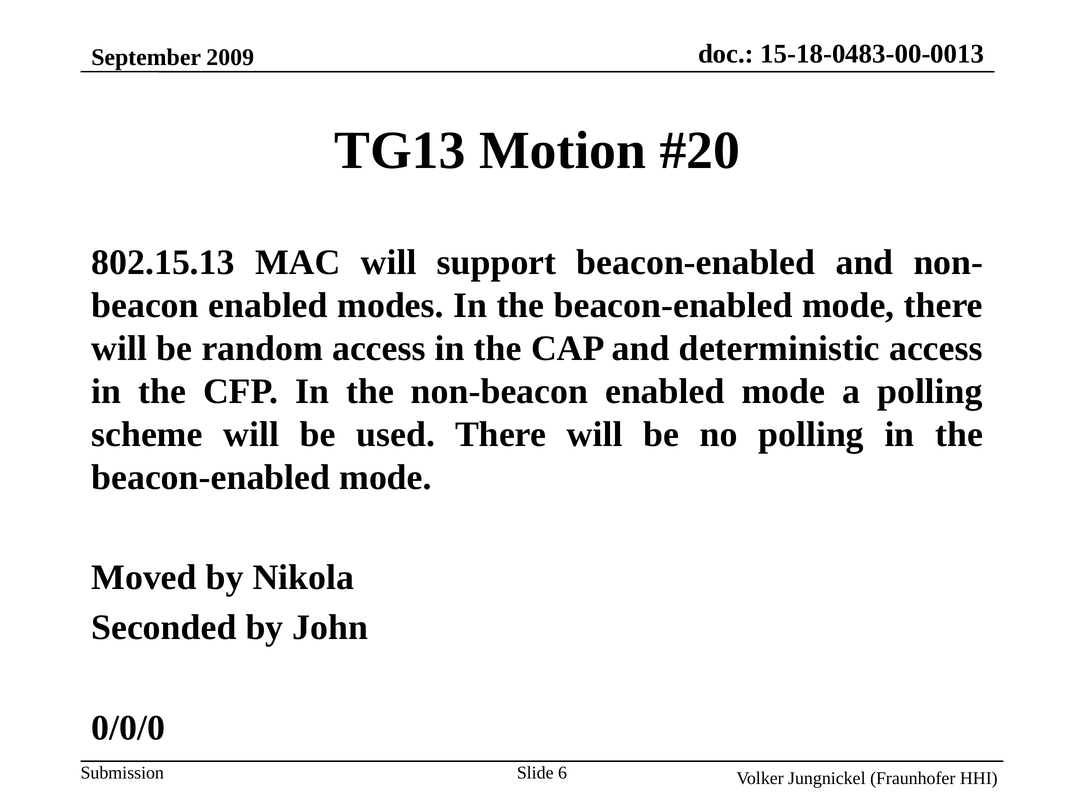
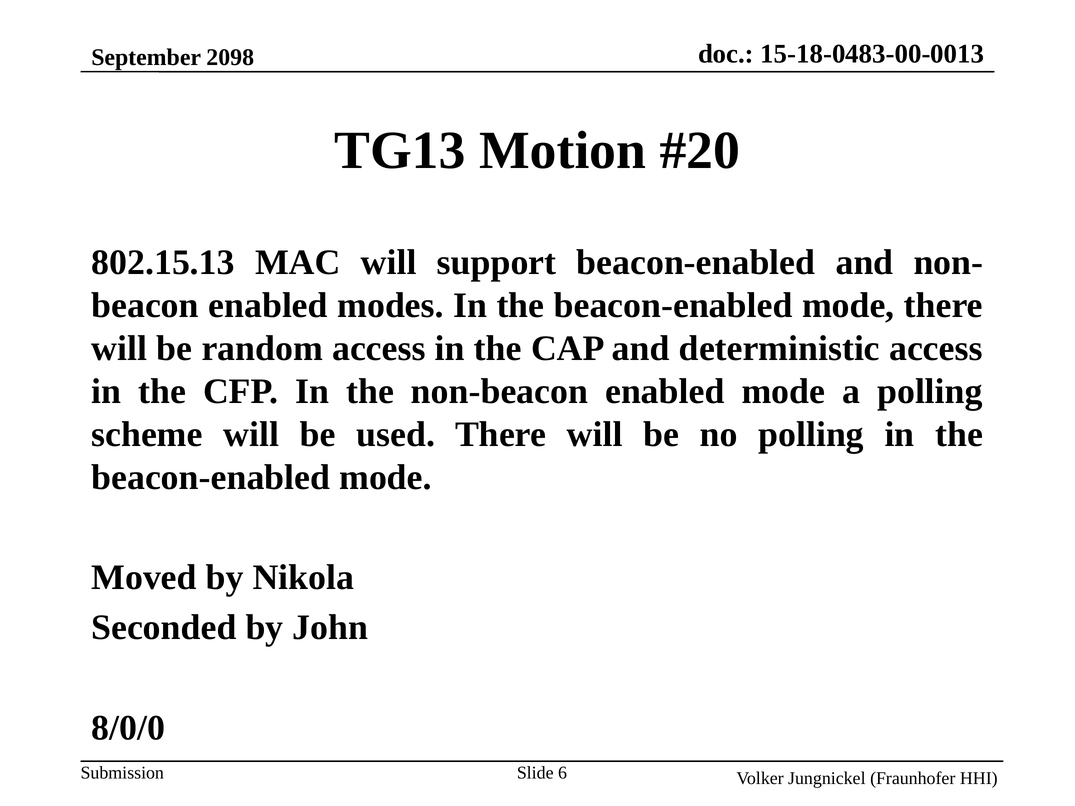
2009: 2009 -> 2098 (230, 57)
0/0/0: 0/0/0 -> 8/0/0 (128, 728)
